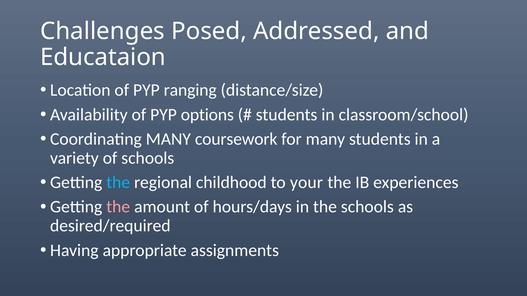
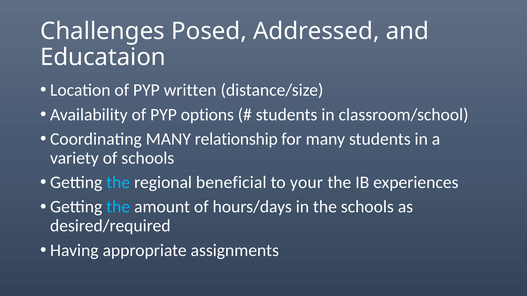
ranging: ranging -> written (190, 90)
coursework: coursework -> relationship (236, 139)
childhood: childhood -> beneficial (231, 183)
the colour: pink -> light blue (118, 207)
